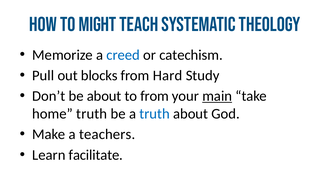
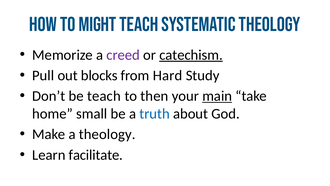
creed colour: blue -> purple (123, 55)
catechism underline: none -> present (191, 55)
be about: about -> teach (104, 96)
to from: from -> then (154, 96)
home truth: truth -> small (92, 114)
a teachers: teachers -> theology (107, 134)
